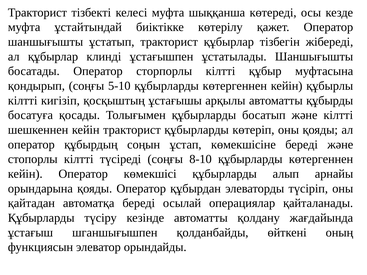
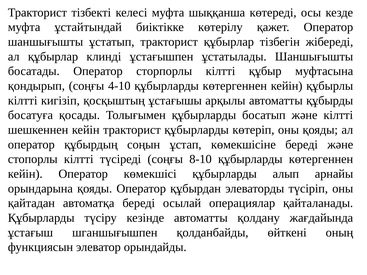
5-10: 5-10 -> 4-10 (119, 86)
